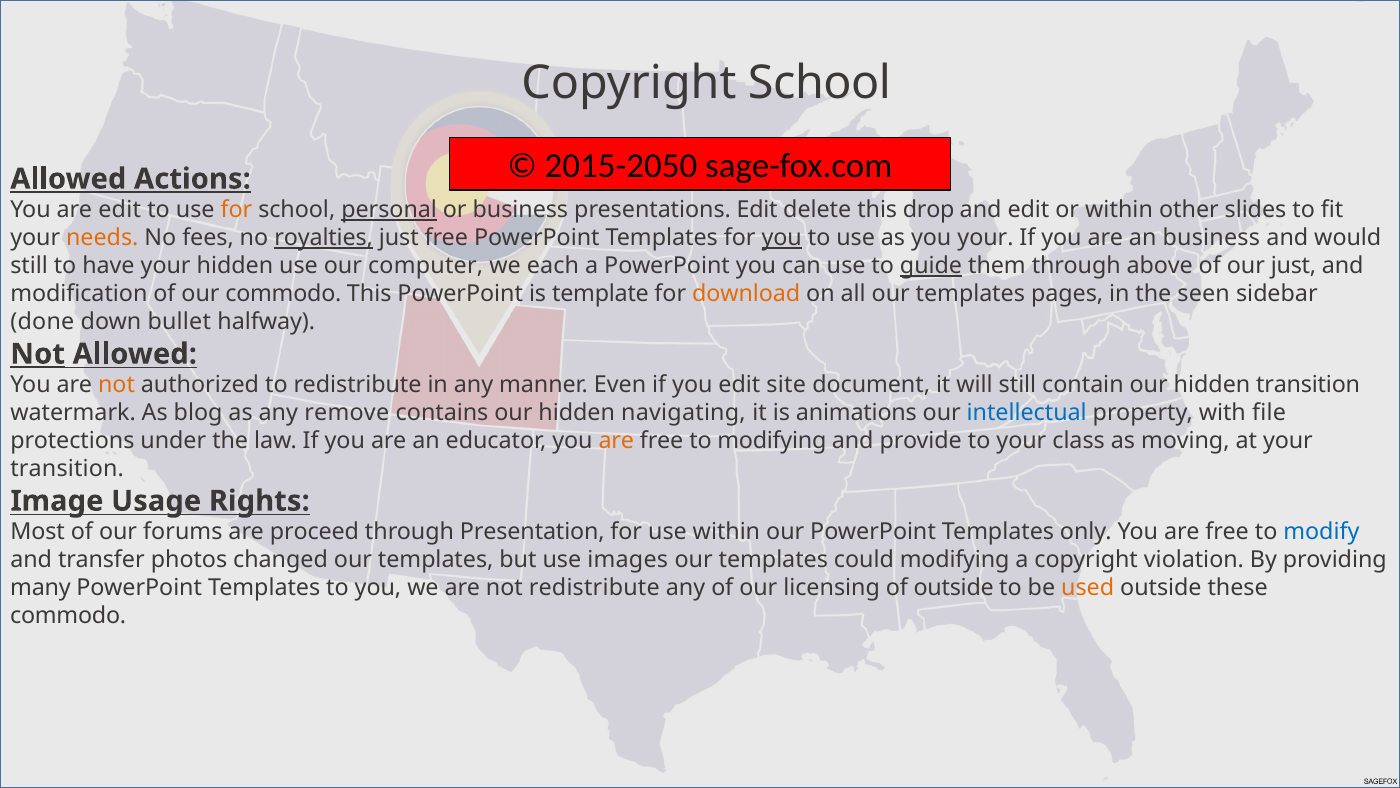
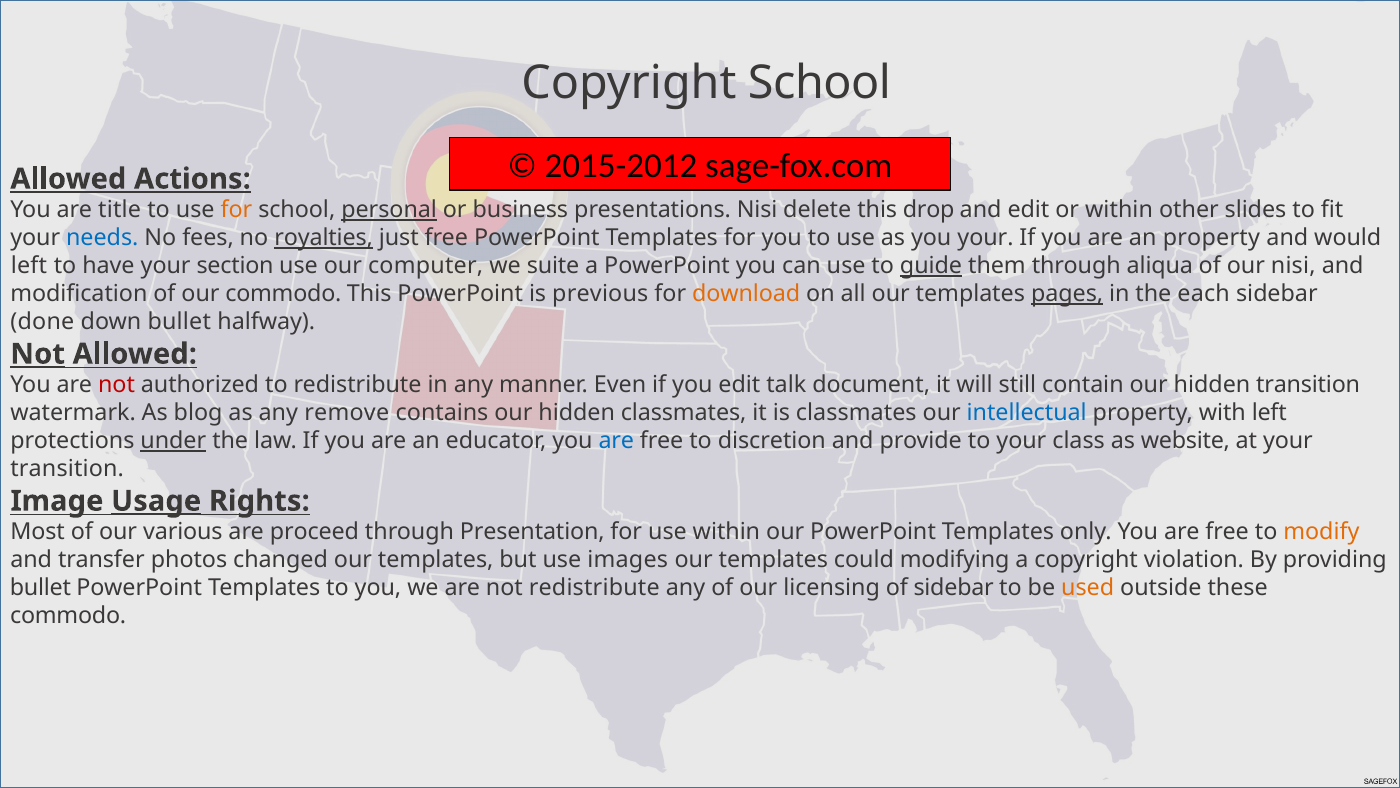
2015-2050: 2015-2050 -> 2015-2012 (621, 166)
are edit: edit -> title (120, 210)
presentations Edit: Edit -> Nisi (757, 210)
needs colour: orange -> blue (102, 238)
you underline: present -> none (782, 238)
an business: business -> property (1211, 238)
still: still -> left (29, 266)
your hidden: hidden -> section (235, 266)
each: each -> suite (553, 266)
above: above -> aliqua (1160, 266)
our just: just -> nisi (1293, 266)
template: template -> previous (600, 294)
pages underline: none -> present (1067, 294)
seen: seen -> each (1204, 294)
not colour: orange -> red (116, 385)
site: site -> talk (786, 385)
hidden navigating: navigating -> classmates (684, 413)
is animations: animations -> classmates (856, 413)
with file: file -> left (1269, 413)
under underline: none -> present (173, 441)
are colour: orange -> blue (616, 441)
to modifying: modifying -> discretion (772, 441)
moving: moving -> website (1185, 441)
Usage underline: none -> present (156, 501)
forums: forums -> various (183, 532)
modify colour: blue -> orange (1321, 532)
many: many -> bullet (40, 588)
of outside: outside -> sidebar (954, 588)
